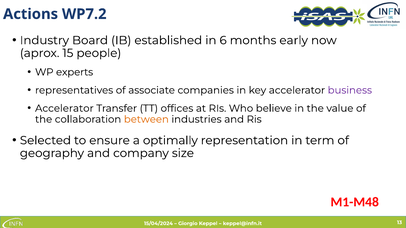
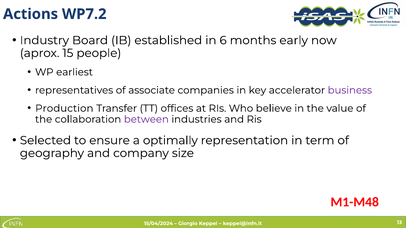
experts: experts -> earliest (75, 72)
Accelerator: Accelerator -> Production (64, 109)
between colour: orange -> purple (146, 119)
